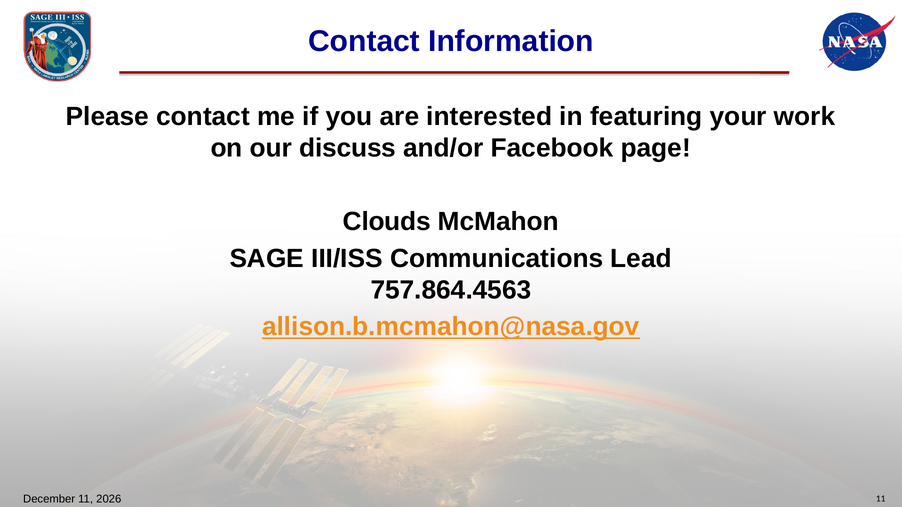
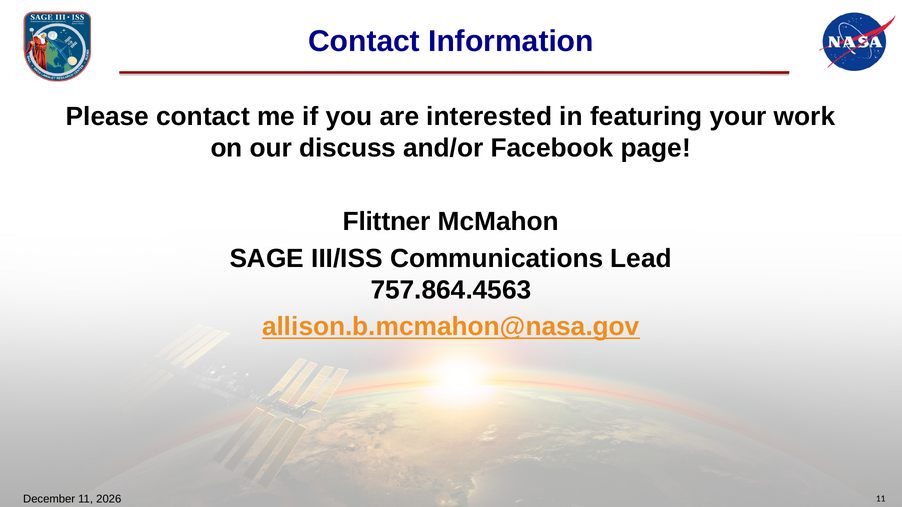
Clouds: Clouds -> Flittner (387, 222)
